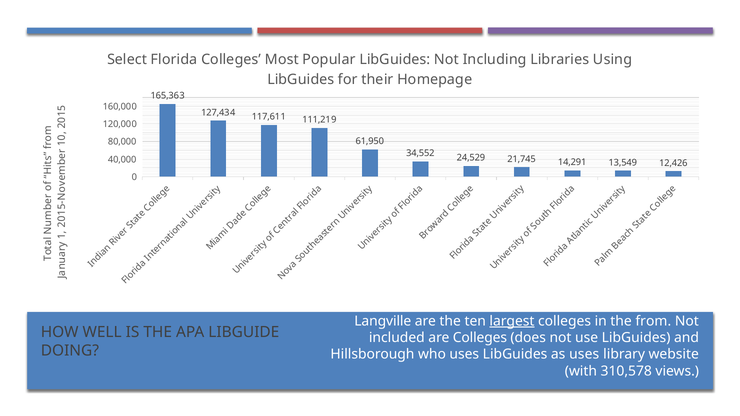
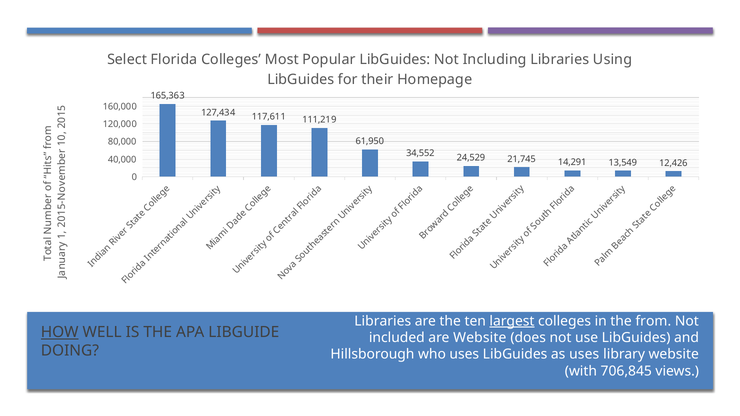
Langville: Langville -> Libraries (383, 321)
HOW underline: none -> present (60, 332)
are Colleges: Colleges -> Website (480, 338)
310,578: 310,578 -> 706,845 (626, 371)
